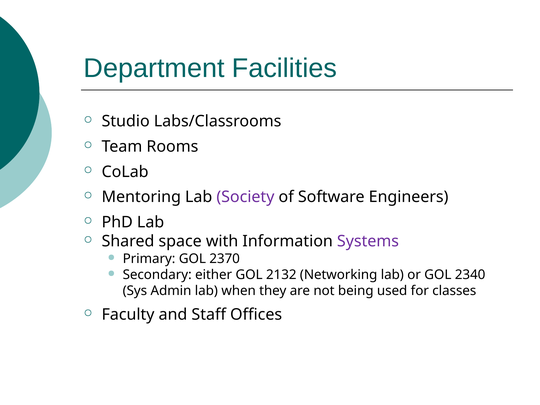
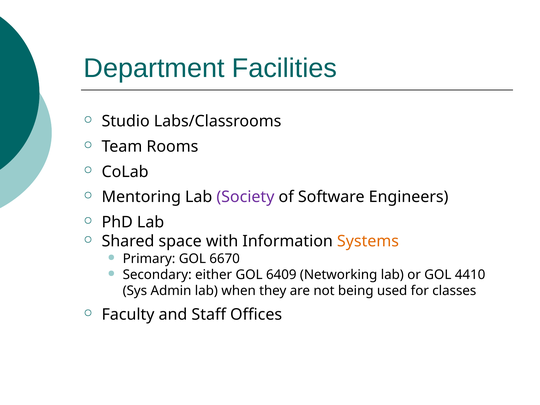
Systems colour: purple -> orange (368, 241)
2370: 2370 -> 6670 (225, 259)
2132: 2132 -> 6409 (281, 275)
2340: 2340 -> 4410 (470, 275)
